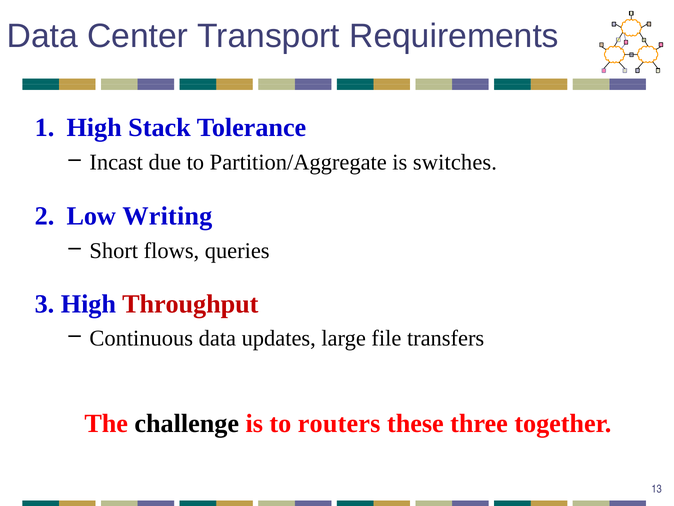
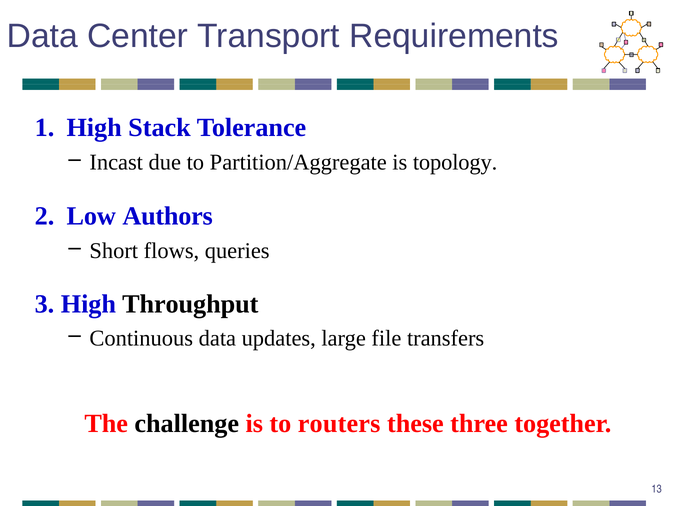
switches: switches -> topology (455, 162)
Writing: Writing -> Authors (168, 216)
Throughput colour: red -> black (190, 304)
